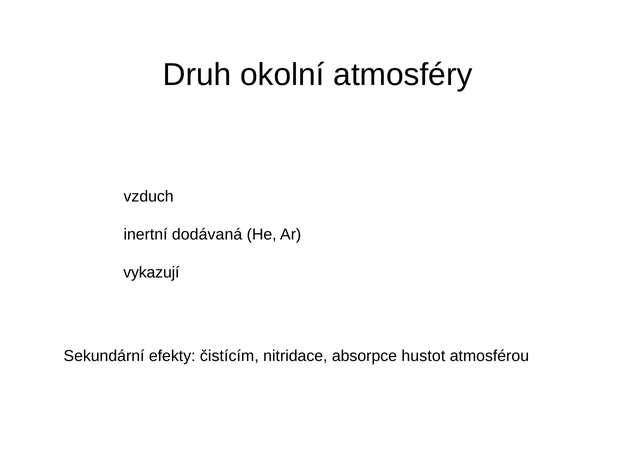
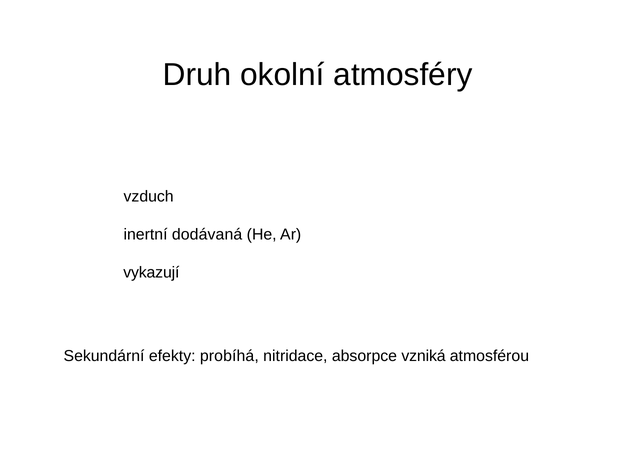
čistícím: čistícím -> probíhá (229, 356)
hustot: hustot -> vzniká (424, 356)
